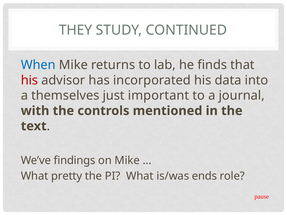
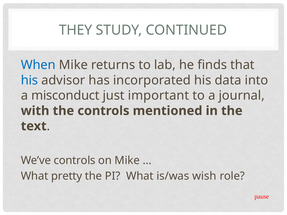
his colour: red -> blue (29, 80)
themselves: themselves -> misconduct (65, 96)
We’ve findings: findings -> controls (75, 161)
ends: ends -> wish (204, 176)
